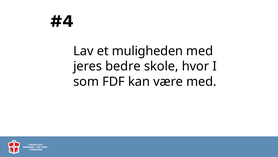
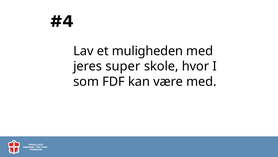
bedre: bedre -> super (123, 66)
